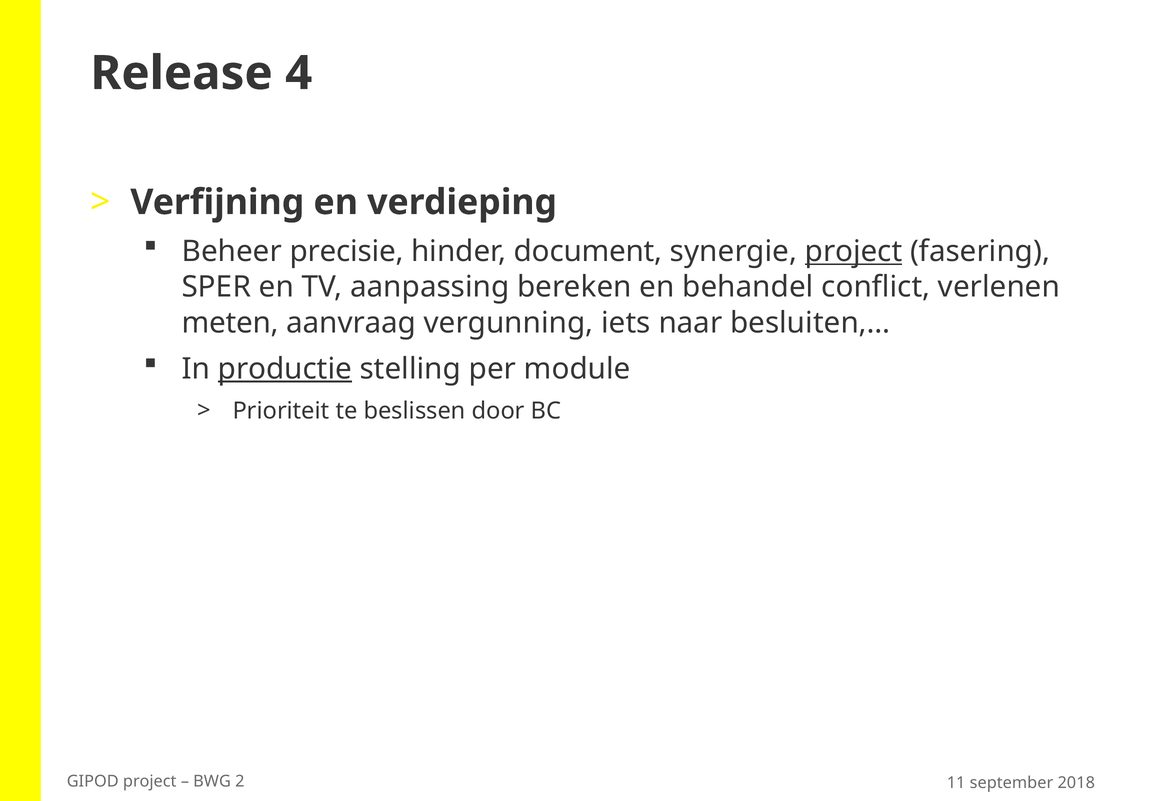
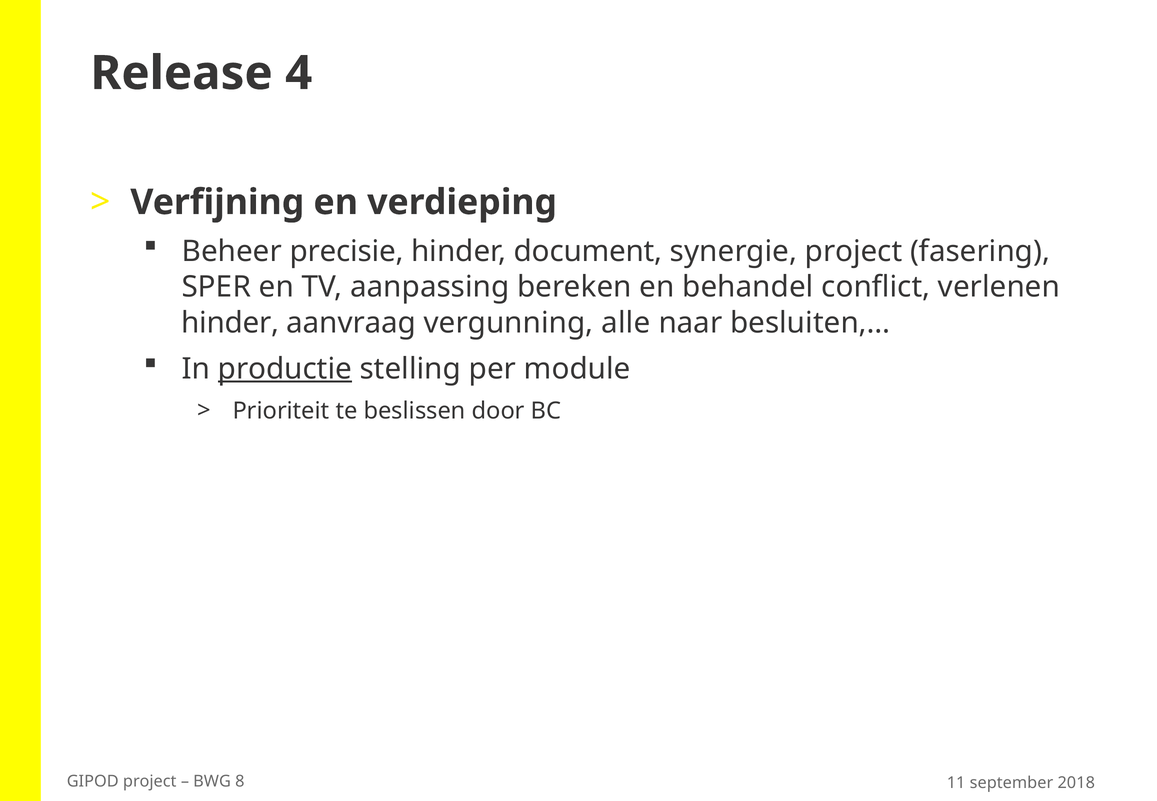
project underline: present -> none (854, 251)
meten: meten -> hinder (230, 323)
iets: iets -> alle (626, 323)
2: 2 -> 8 (240, 782)
